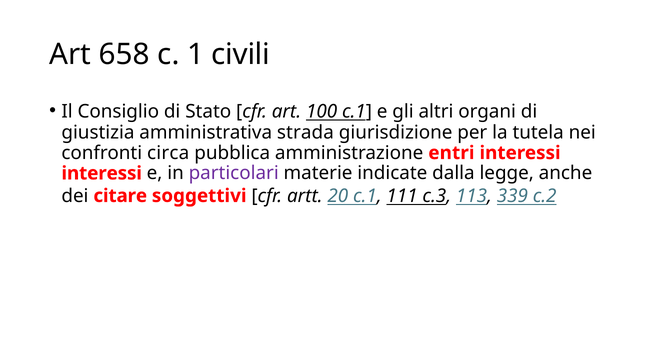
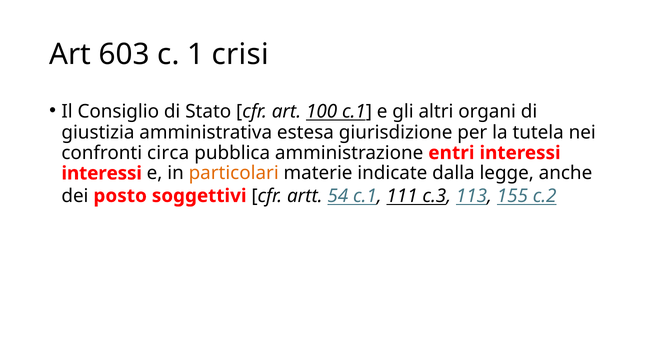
658: 658 -> 603 (124, 54)
civili: civili -> crisi (240, 54)
strada: strada -> estesa (305, 132)
particolari colour: purple -> orange (234, 173)
citare: citare -> posto (120, 196)
20: 20 -> 54 (338, 196)
339: 339 -> 155 (512, 196)
